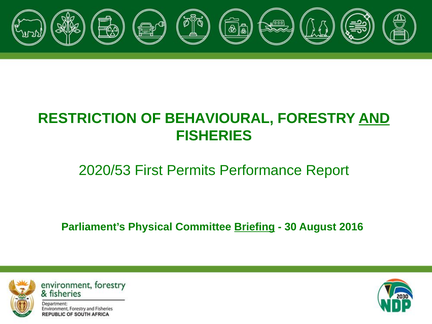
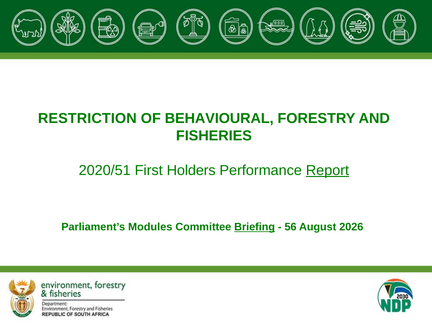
AND underline: present -> none (374, 119)
2020/53: 2020/53 -> 2020/51 (105, 170)
Permits: Permits -> Holders (191, 170)
Report underline: none -> present (327, 170)
Physical: Physical -> Modules (150, 227)
30: 30 -> 56 (291, 227)
2016: 2016 -> 2026 (351, 227)
